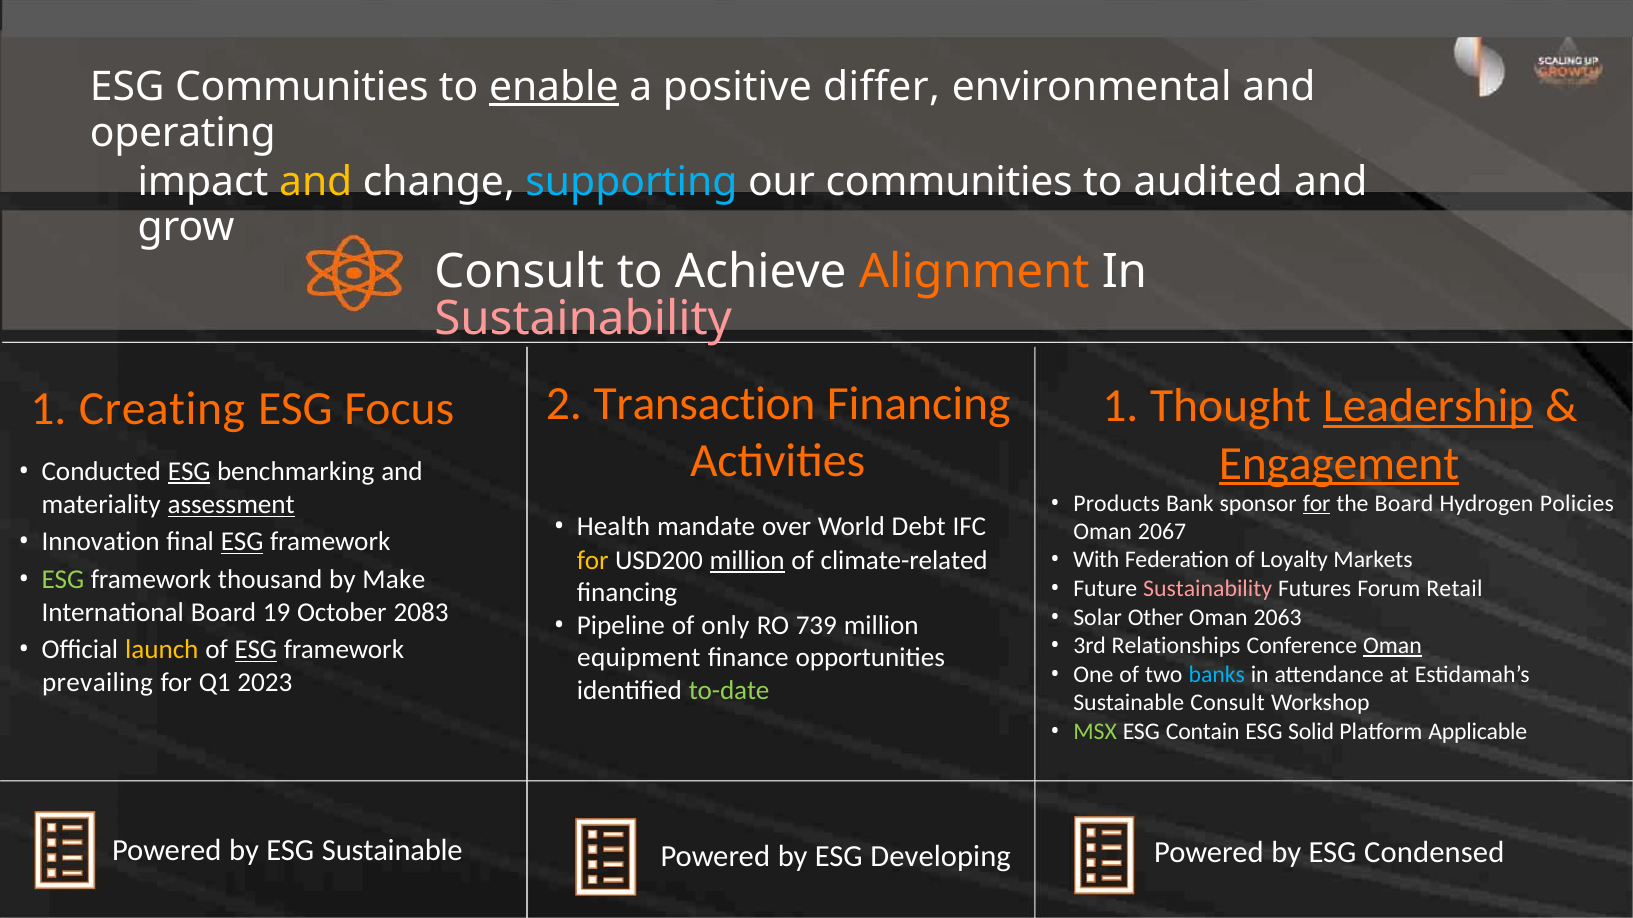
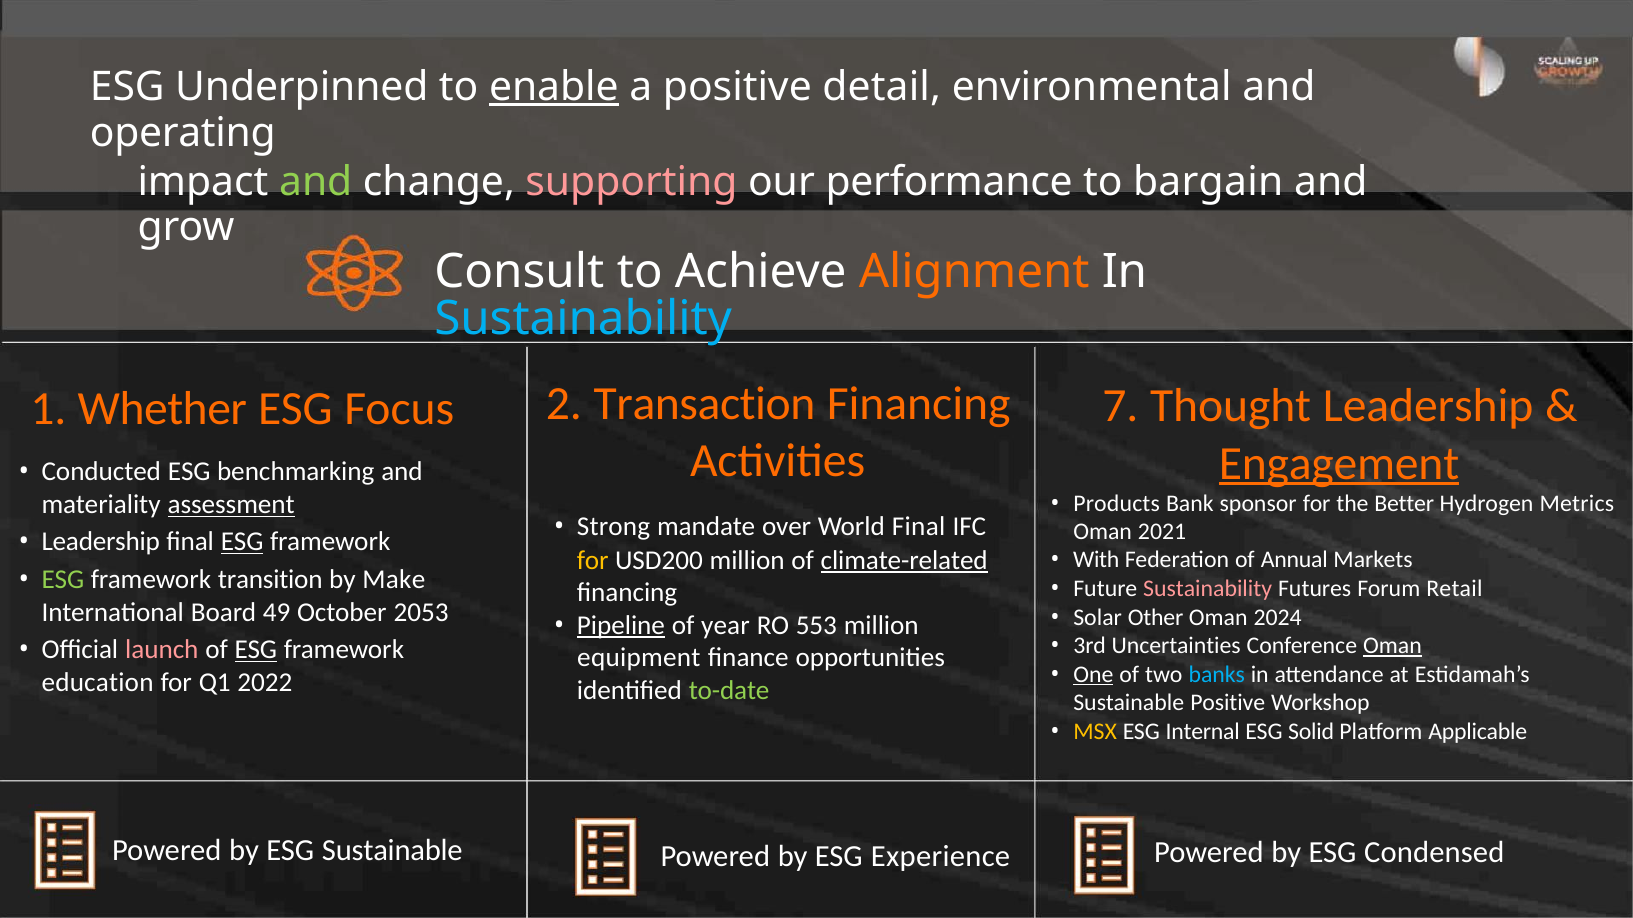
ESG Communities: Communities -> Underpinned (302, 87)
differ: differ -> detail (882, 87)
and colour: yellow -> light green (316, 182)
supporting colour: light blue -> pink (631, 182)
our communities: communities -> performance (949, 182)
audited: audited -> bargain (1208, 182)
Sustainability colour: pink -> light blue (583, 319)
Creating: Creating -> Whether (162, 409)
Focus 1: 1 -> 7 (1120, 406)
Leadership underline: present -> none (1428, 406)
ESG underline: present -> none (189, 472)
for underline: present -> none (1317, 504)
the Board: Board -> Better (1404, 504)
Policies: Policies -> Metrics (1577, 504)
Health: Health -> Strong (613, 527)
World Debt: Debt -> Final (919, 527)
2067: 2067 -> 2021 (1162, 532)
Innovation: Innovation -> Leadership (101, 542)
million underline: present -> none (747, 560)
climate-related underline: none -> present (904, 560)
Loyalty: Loyalty -> Annual (1294, 560)
thousand: thousand -> transition (270, 580)
19: 19 -> 49 (277, 613)
2083: 2083 -> 2053 (421, 613)
2063: 2063 -> 2024 (1278, 618)
Pipeline underline: none -> present (621, 626)
only: only -> year (725, 626)
739: 739 -> 553 (816, 626)
Relationships: Relationships -> Uncertainties (1176, 646)
launch colour: yellow -> pink (162, 650)
One underline: none -> present (1093, 675)
prevailing: prevailing -> education (98, 683)
2023: 2023 -> 2022 (265, 683)
Sustainable Consult: Consult -> Positive (1228, 703)
MSX colour: light green -> yellow (1095, 732)
Contain: Contain -> Internal (1203, 732)
Developing: Developing -> Experience (941, 857)
